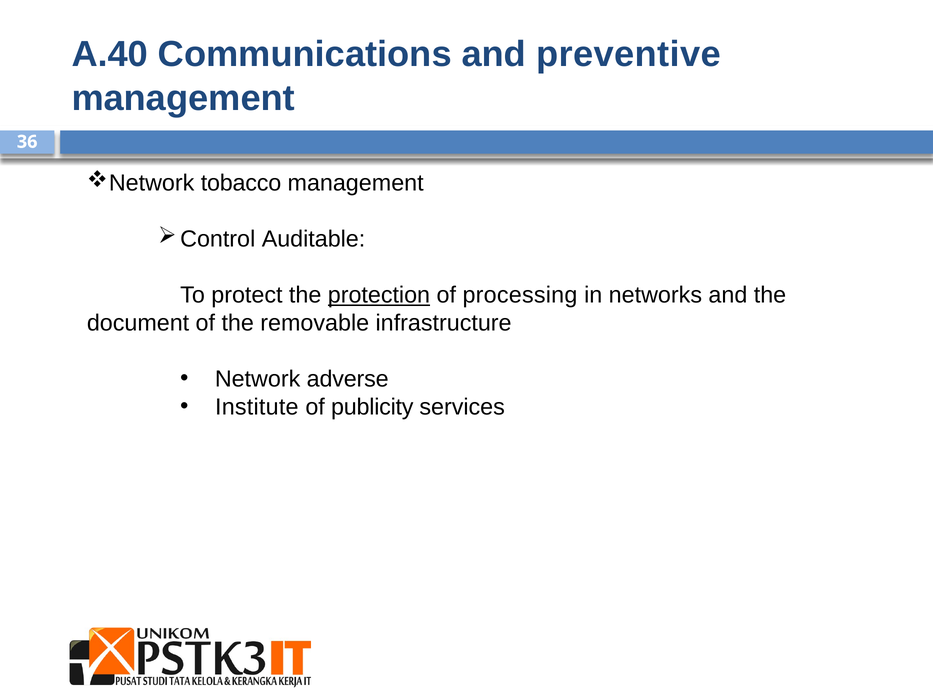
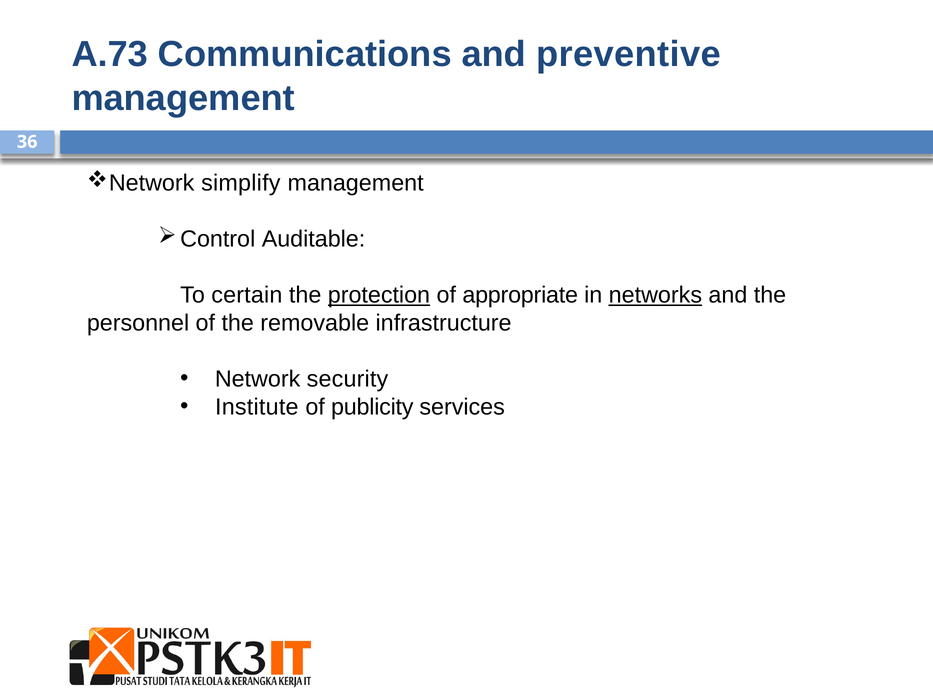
A.40: A.40 -> A.73 (110, 55)
tobacco: tobacco -> simplify (241, 183)
protect: protect -> certain (247, 295)
processing: processing -> appropriate (520, 295)
networks underline: none -> present (655, 295)
document: document -> personnel (138, 323)
adverse: adverse -> security (347, 379)
